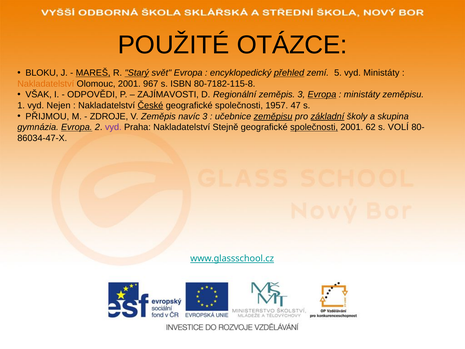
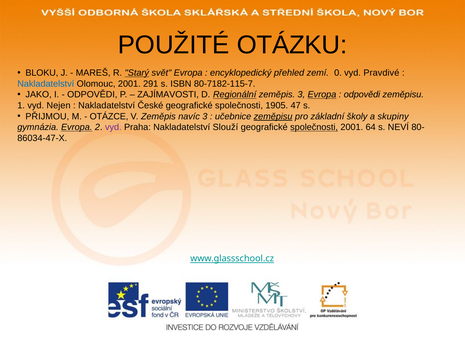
OTÁZCE: OTÁZCE -> OTÁZKU (292, 45)
MAREŠ underline: present -> none (93, 73)
přehled underline: present -> none (289, 73)
5: 5 -> 0 (338, 73)
vyd Ministáty: Ministáty -> Pravdivé (381, 73)
Nakladatelství colour: orange -> blue (46, 84)
967: 967 -> 291 (151, 84)
80-7182-115-8: 80-7182-115-8 -> 80-7182-115-7 (225, 84)
VŠAK: VŠAK -> JAKO (39, 95)
Regionální underline: none -> present (235, 95)
ministáty: ministáty -> odpovědi (362, 95)
České underline: present -> none (150, 105)
1957: 1957 -> 1905 (277, 105)
ZDROJE: ZDROJE -> OTÁZCE (109, 116)
základní underline: present -> none (327, 116)
skupina: skupina -> skupiny (393, 116)
Stejně: Stejně -> Slouží (225, 127)
62: 62 -> 64 (371, 127)
VOLÍ: VOLÍ -> NEVÍ (398, 127)
